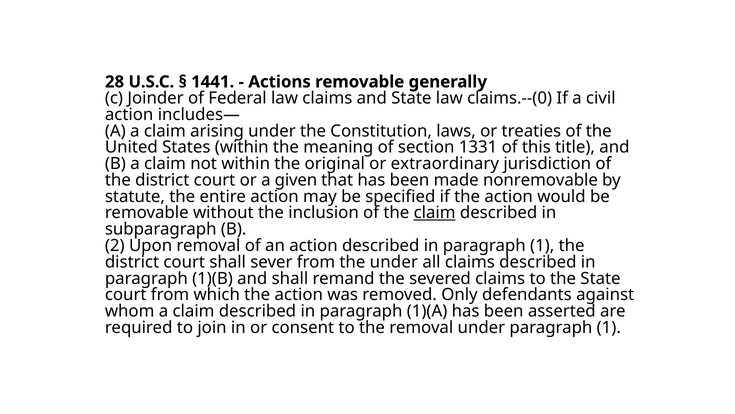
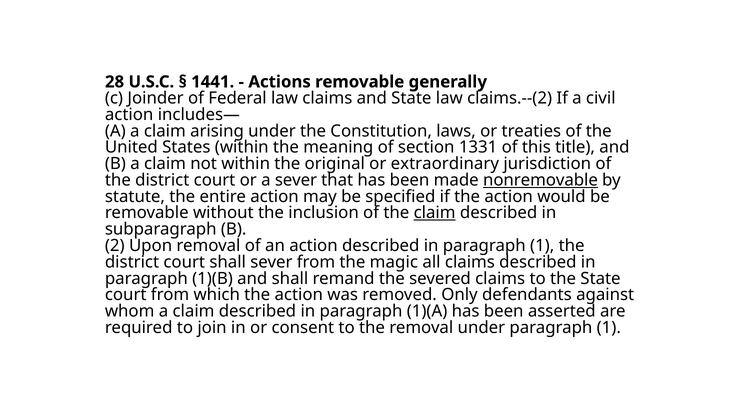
claims.--(0: claims.--(0 -> claims.--(2 (510, 98)
a given: given -> sever (296, 180)
nonremovable underline: none -> present (540, 180)
the under: under -> magic (394, 262)
